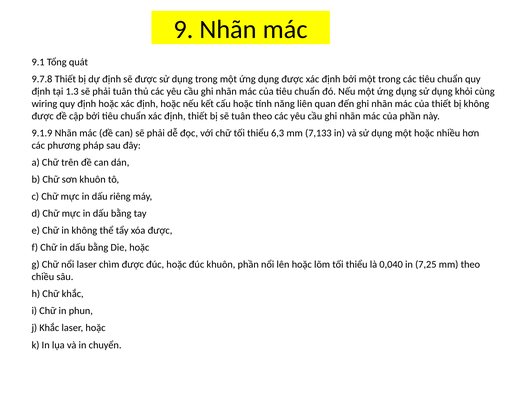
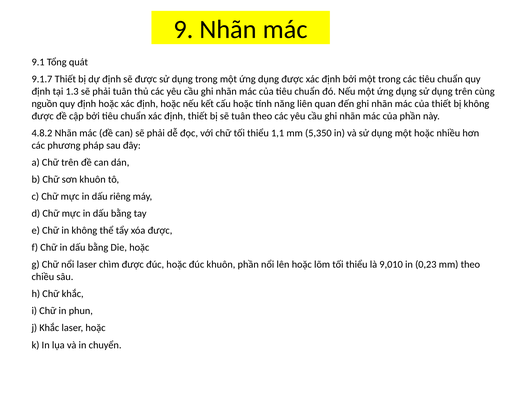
9.7.8: 9.7.8 -> 9.1.7 (42, 79)
dụng khỏi: khỏi -> trên (464, 91)
wiring: wiring -> nguồn (44, 103)
9.1.9: 9.1.9 -> 4.8.2 (42, 133)
6,3: 6,3 -> 1,1 (278, 133)
7,133: 7,133 -> 5,350 (318, 133)
0,040: 0,040 -> 9,010 (391, 264)
7,25: 7,25 -> 0,23 (426, 264)
